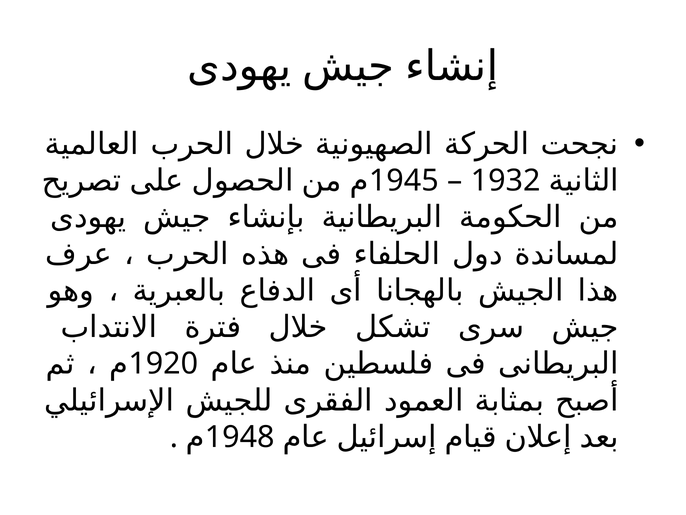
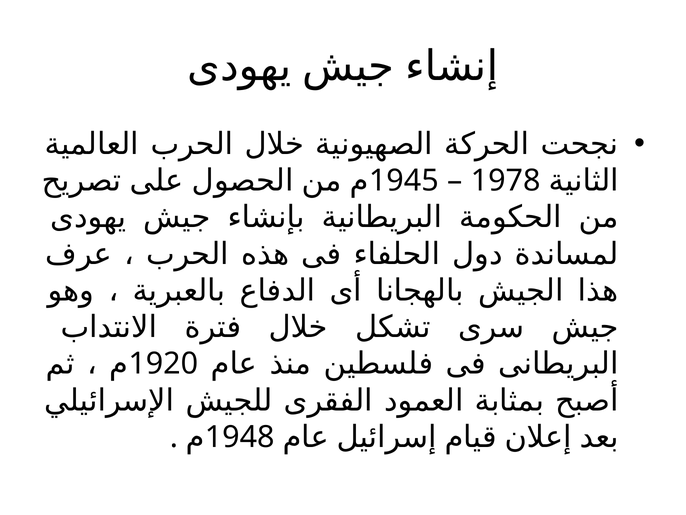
1932: 1932 -> 1978 (506, 181)
